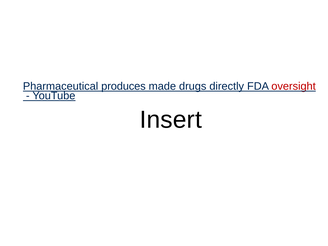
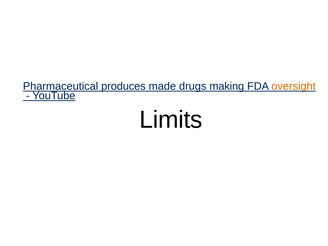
directly: directly -> making (227, 86)
oversight colour: red -> orange (294, 86)
Insert: Insert -> Limits (171, 120)
